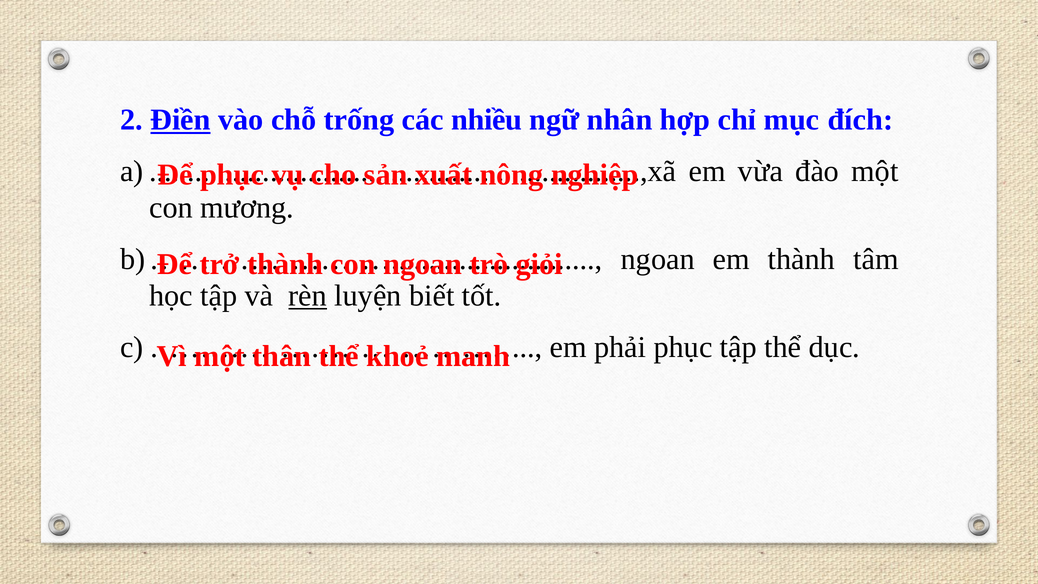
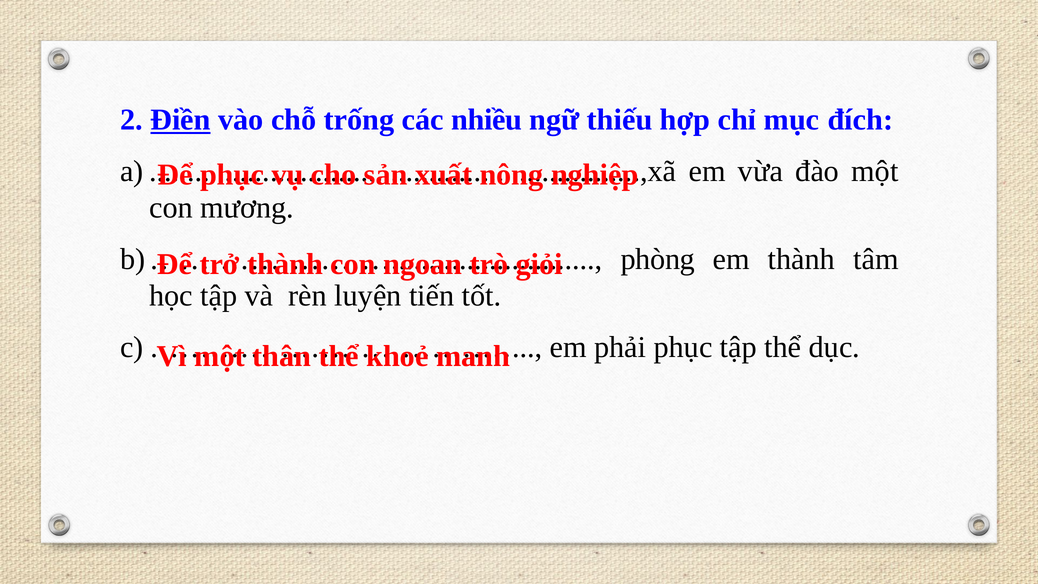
nhân: nhân -> thiếu (620, 120)
ngoan: ngoan -> phòng (658, 259)
rèn underline: present -> none (308, 296)
biết: biết -> tiến (432, 296)
